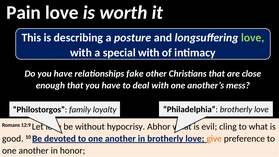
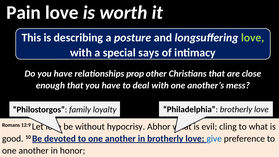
special with: with -> says (149, 53)
fake: fake -> prop (135, 74)
give colour: orange -> blue (214, 139)
